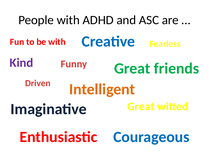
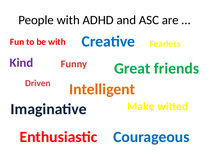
Great: Great -> Make (141, 107)
